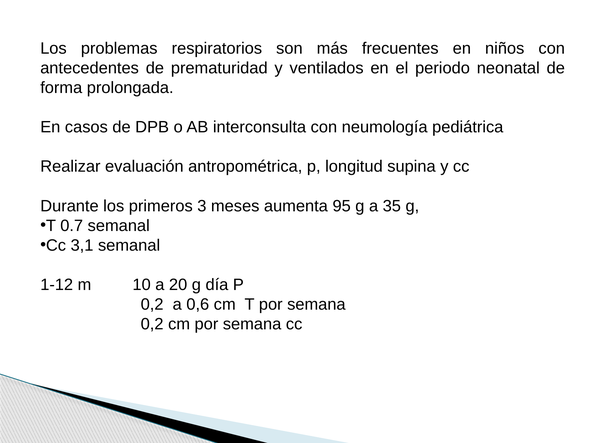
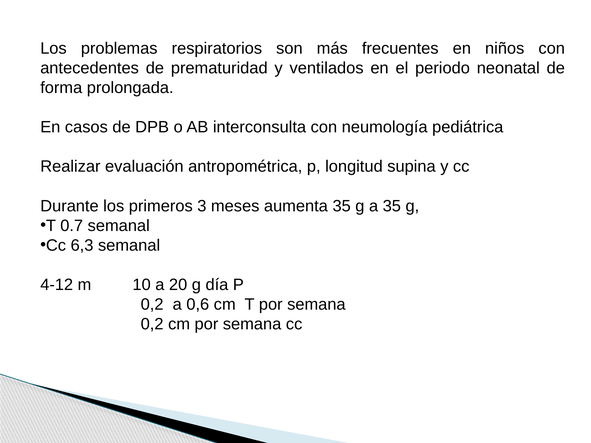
aumenta 95: 95 -> 35 (342, 206)
3,1: 3,1 -> 6,3 (82, 245)
1-12: 1-12 -> 4-12 (57, 285)
